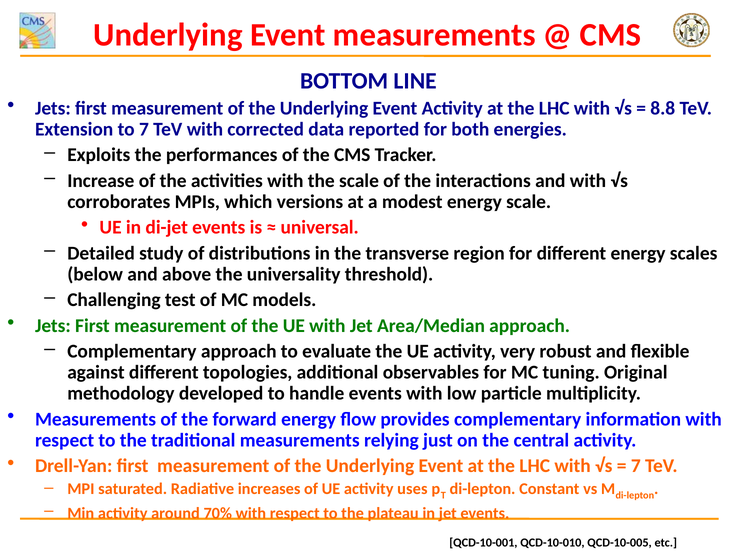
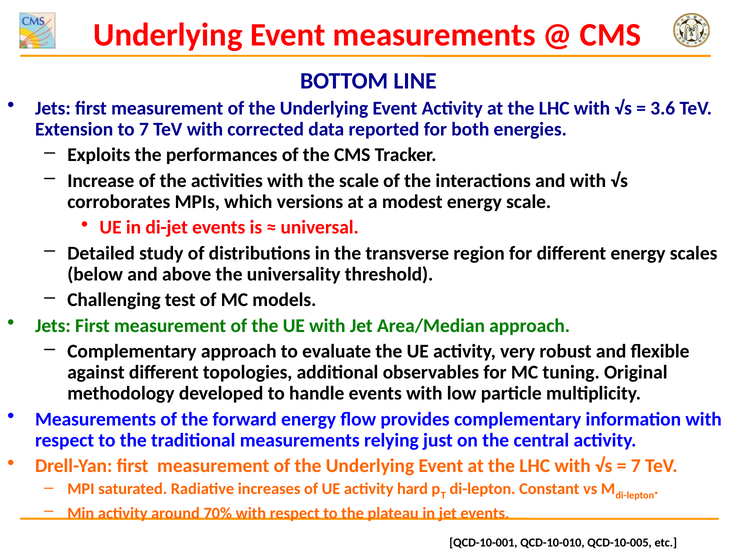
8.8: 8.8 -> 3.6 (663, 108)
uses: uses -> hard (413, 489)
